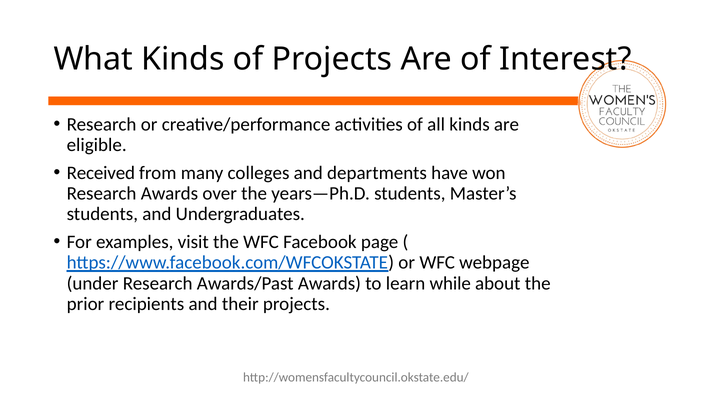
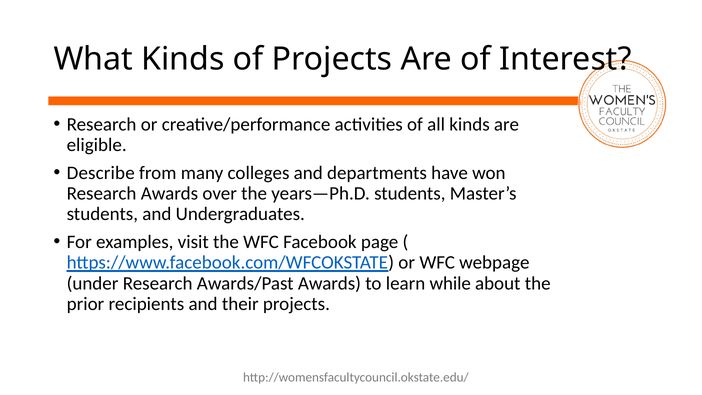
Received: Received -> Describe (101, 173)
